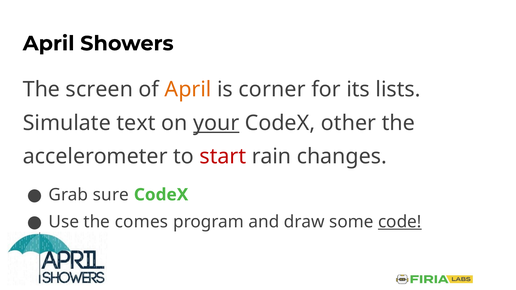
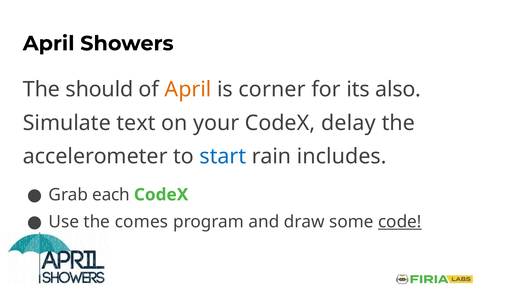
screen: screen -> should (99, 89)
lists: lists -> also (398, 89)
your underline: present -> none (216, 123)
other: other -> delay (348, 123)
start colour: red -> blue (223, 157)
changes: changes -> includes (342, 157)
sure: sure -> each (111, 195)
